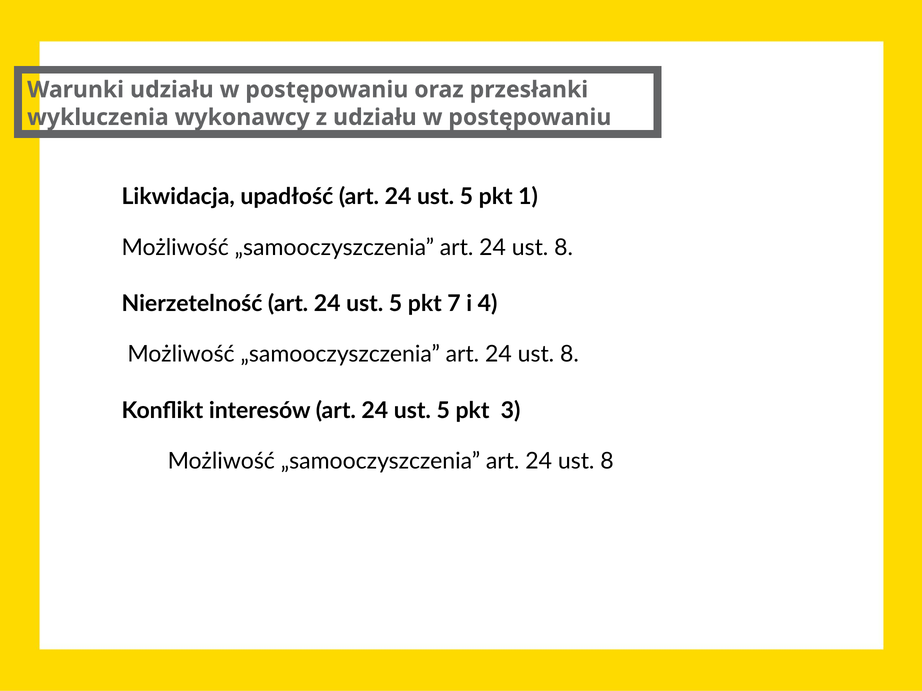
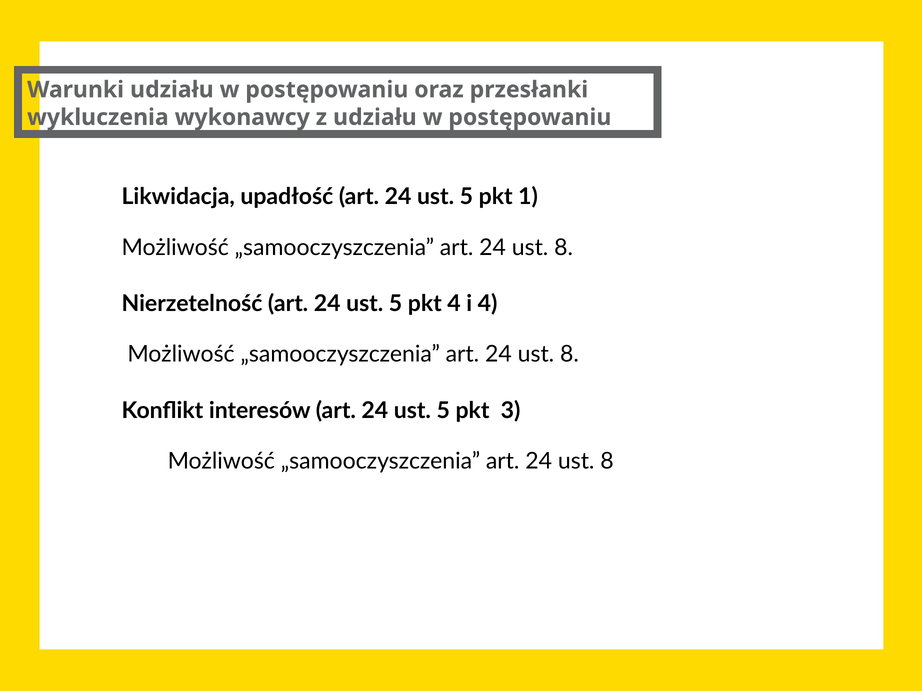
pkt 7: 7 -> 4 (454, 304)
